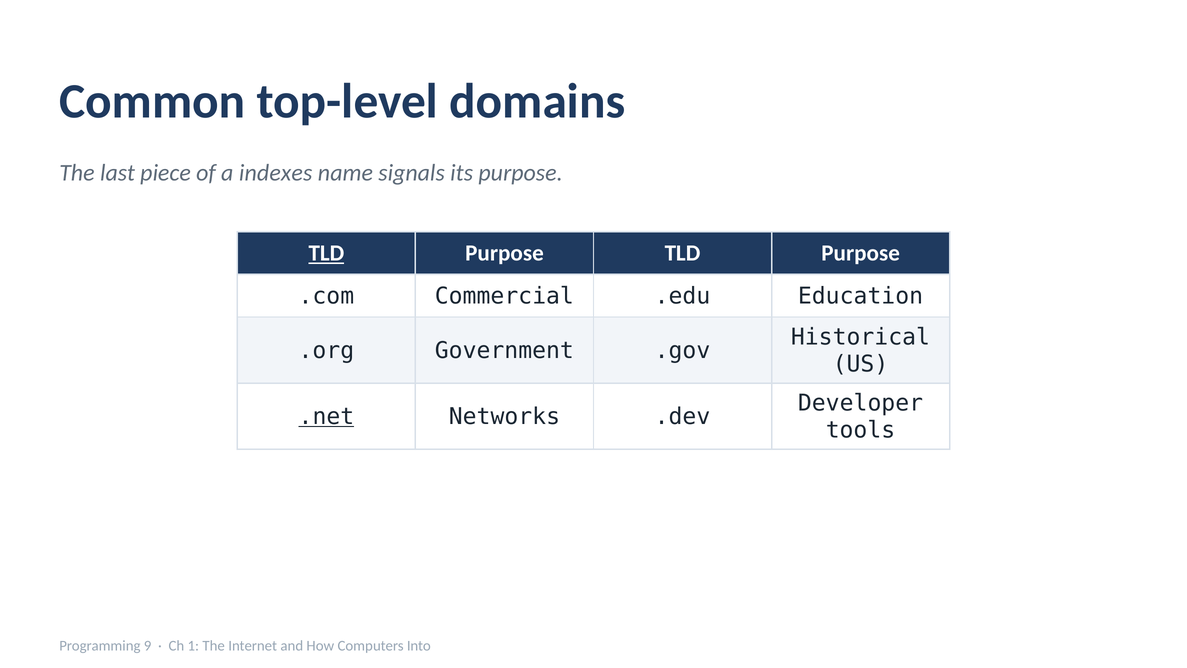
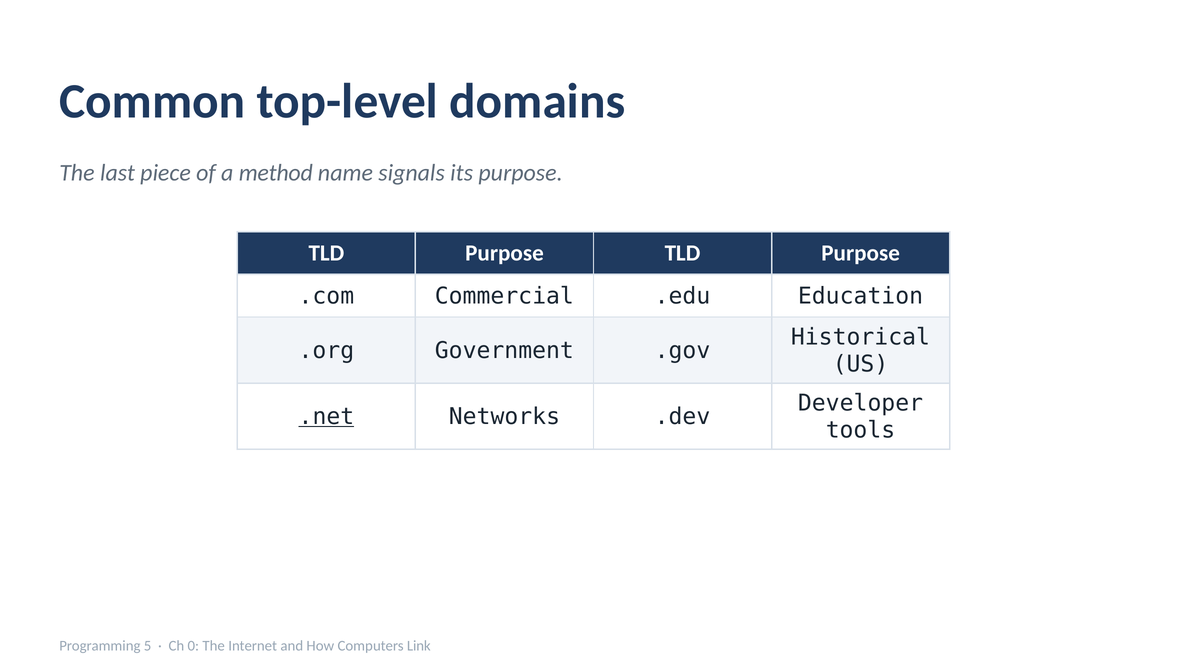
indexes: indexes -> method (276, 173)
TLD underline: present -> none (326, 253)
9: 9 -> 5 (148, 646)
1: 1 -> 0 (193, 646)
Into: Into -> Link (419, 646)
